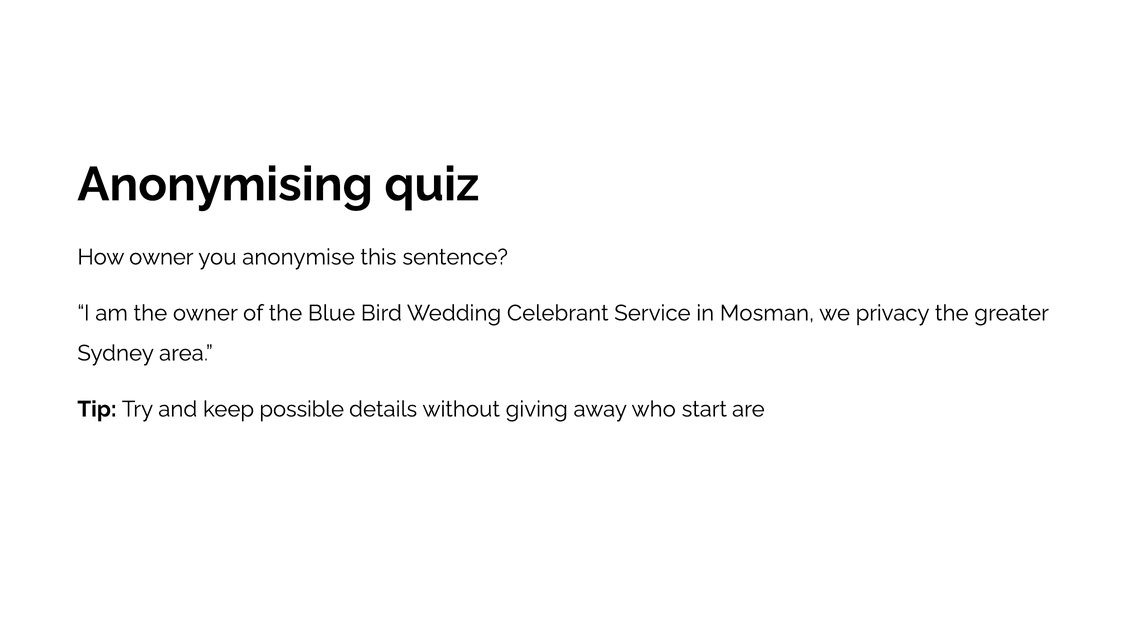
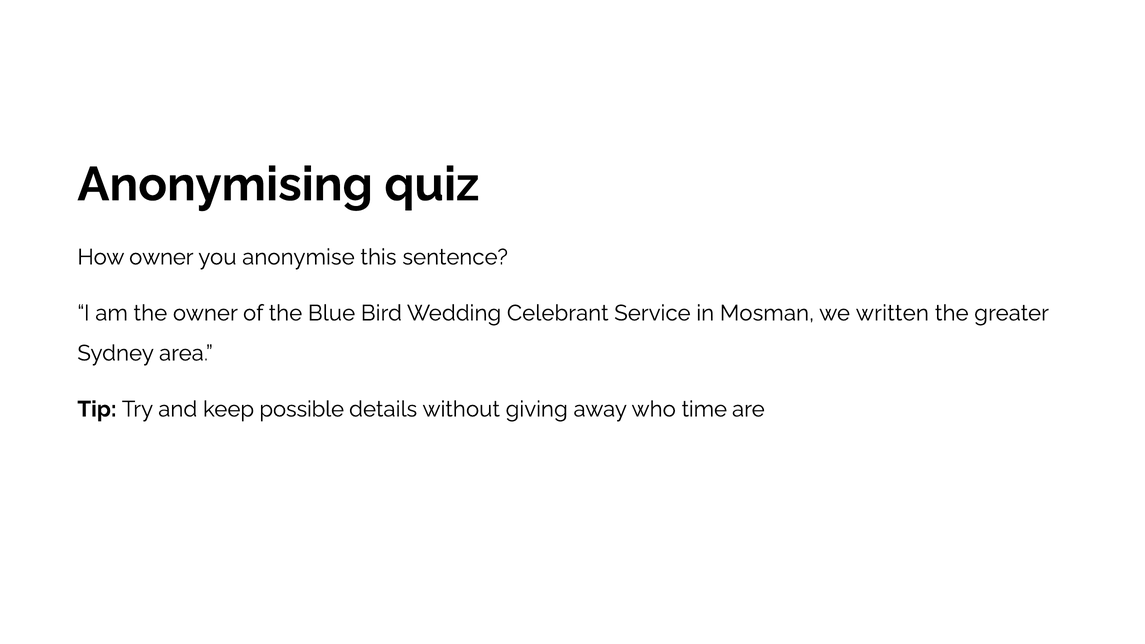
privacy: privacy -> written (892, 313)
start: start -> time (704, 409)
